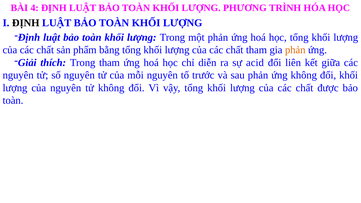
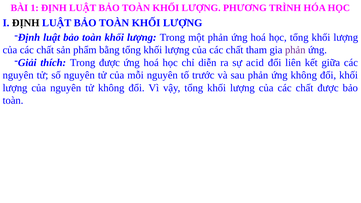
4: 4 -> 1 (35, 8)
phản colour: orange -> purple (295, 50)
Trong tham: tham -> được (109, 63)
